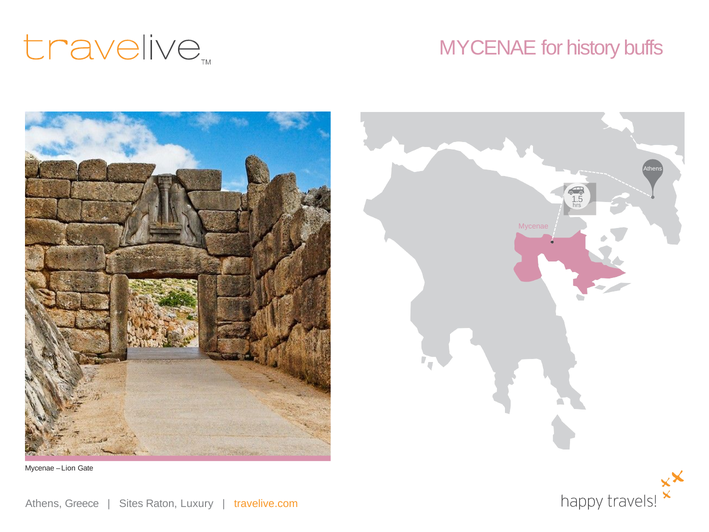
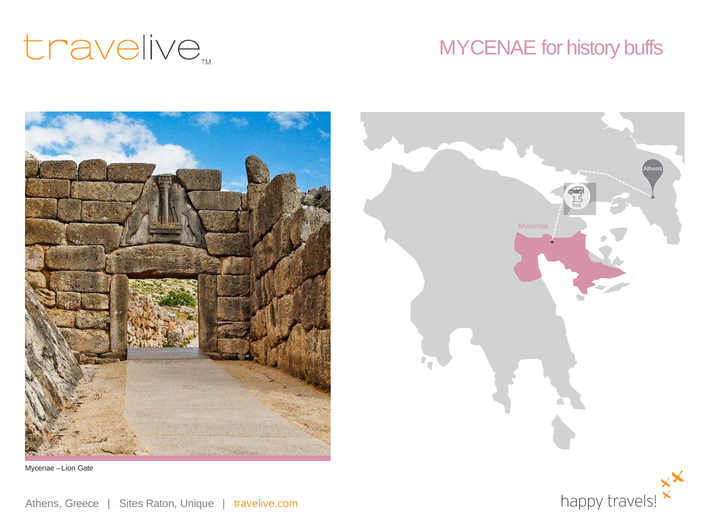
Luxury: Luxury -> Unique (197, 503)
